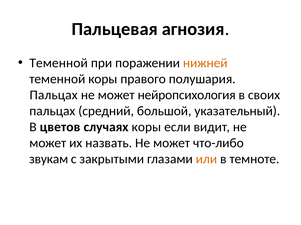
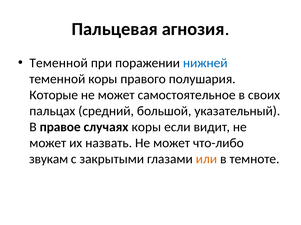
нижней colour: orange -> blue (205, 63)
Пальцах: Пальцах -> Которые (54, 95)
нейропсихология: нейропсихология -> самостоятельное (187, 95)
цветов: цветов -> правое (60, 127)
